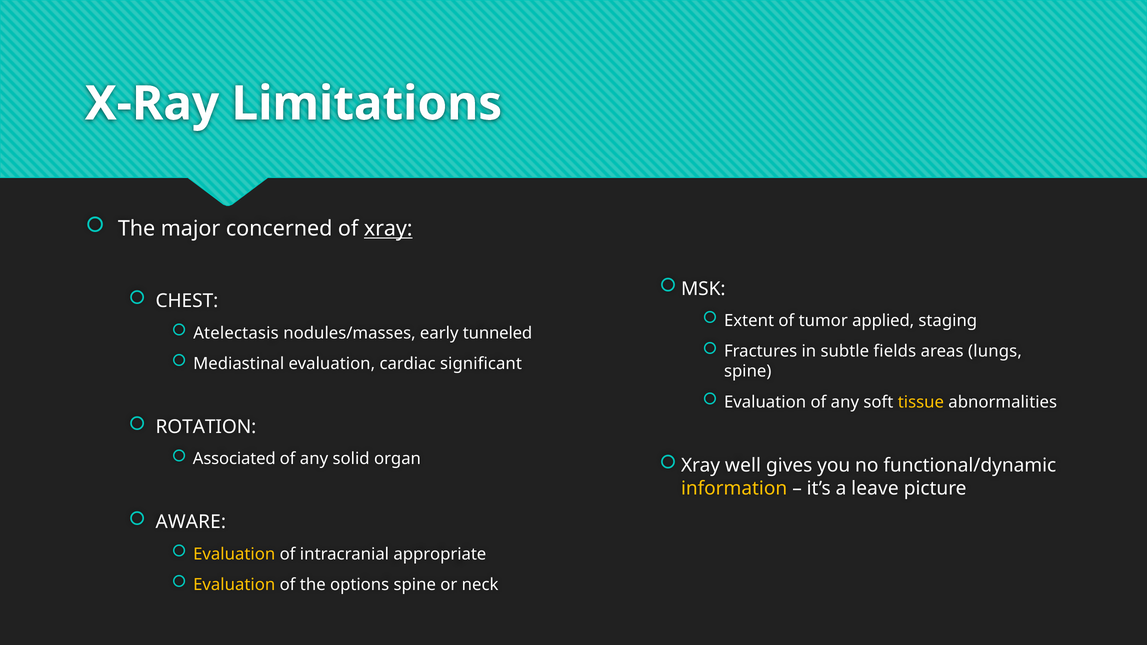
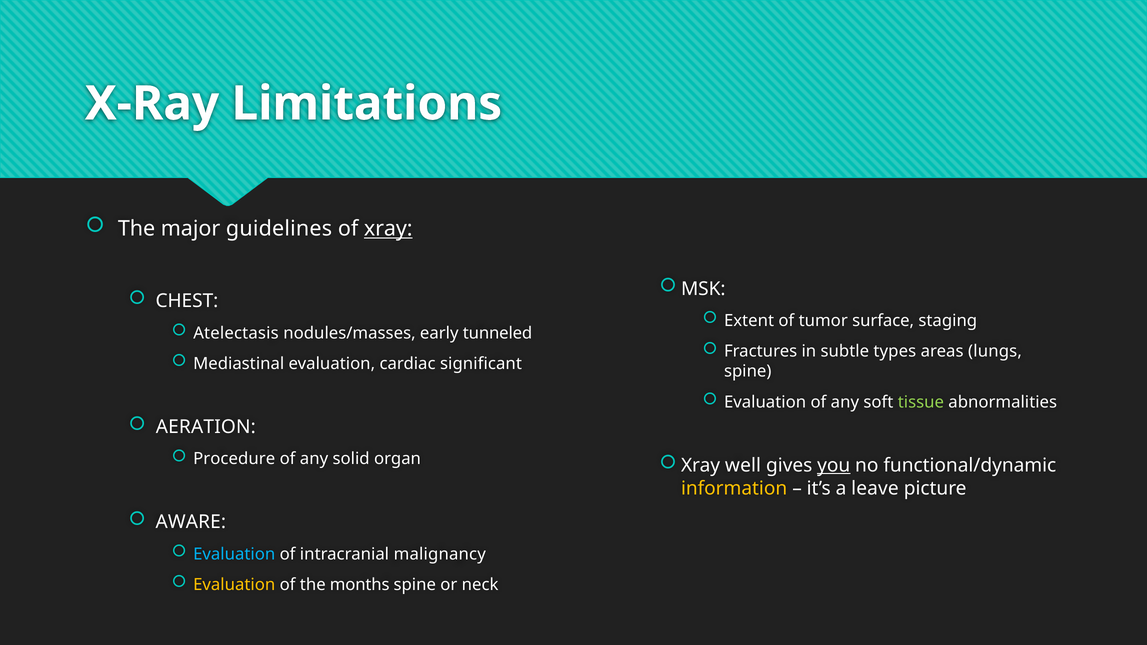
concerned: concerned -> guidelines (279, 229)
applied: applied -> surface (883, 321)
fields: fields -> types (895, 351)
tissue colour: yellow -> light green (921, 402)
ROTATION: ROTATION -> AERATION (206, 427)
Associated: Associated -> Procedure (234, 459)
you underline: none -> present (834, 465)
Evaluation colour: yellow -> light blue (234, 554)
appropriate: appropriate -> malignancy (440, 554)
options: options -> months (360, 585)
